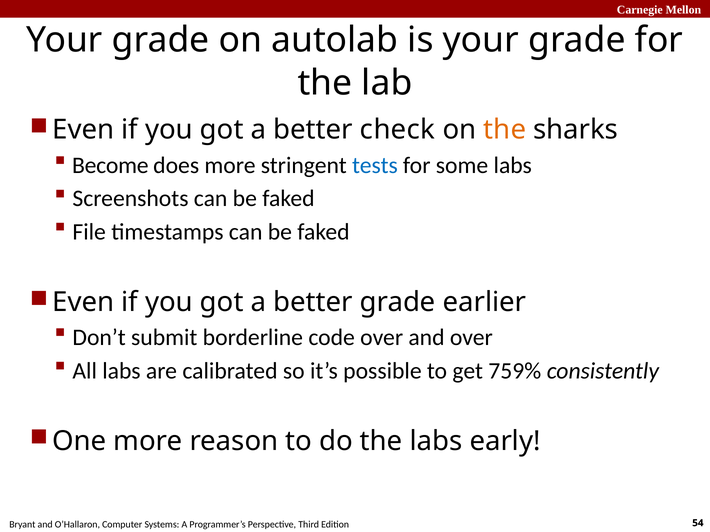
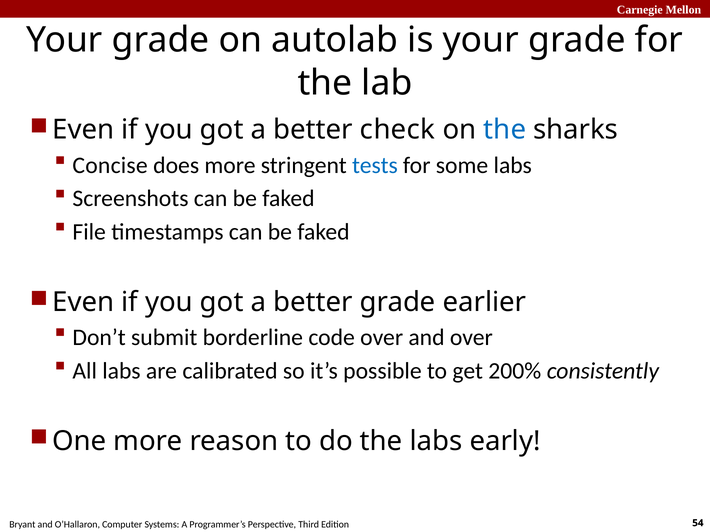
the colour: orange -> blue (505, 130)
Become: Become -> Concise (110, 165)
759%: 759% -> 200% (515, 371)
